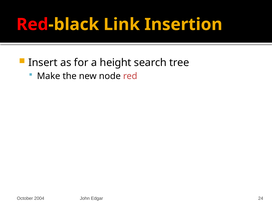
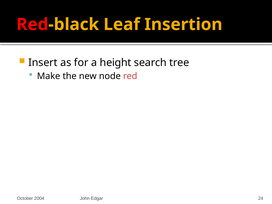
Link: Link -> Leaf (122, 24)
